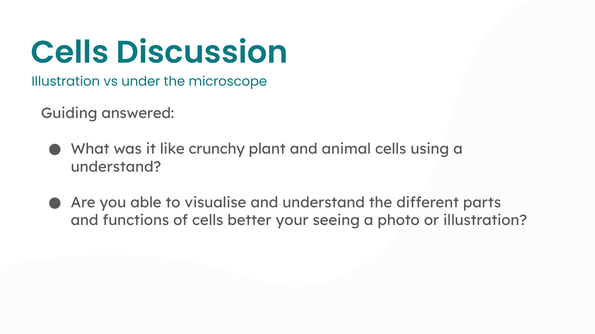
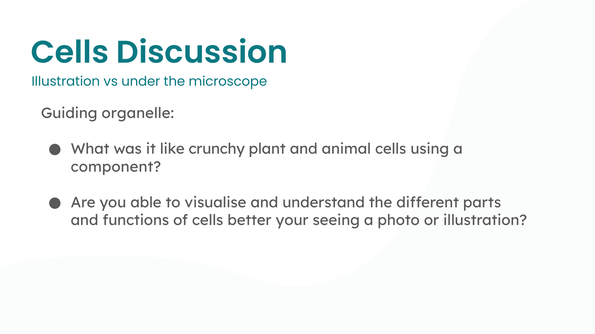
answered: answered -> organelle (138, 114)
understand: understand -> component (116, 167)
